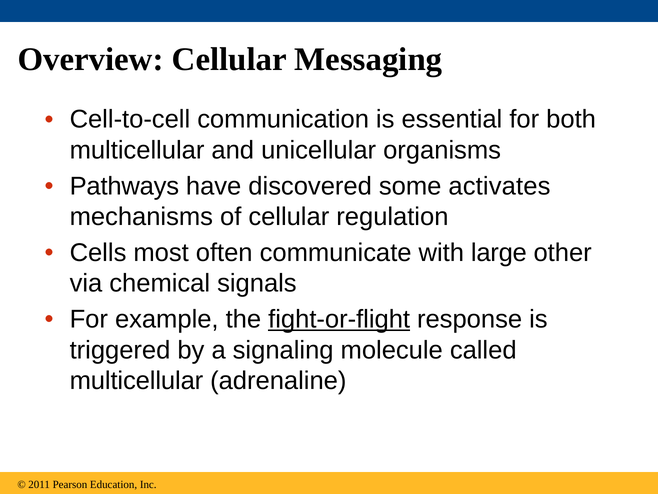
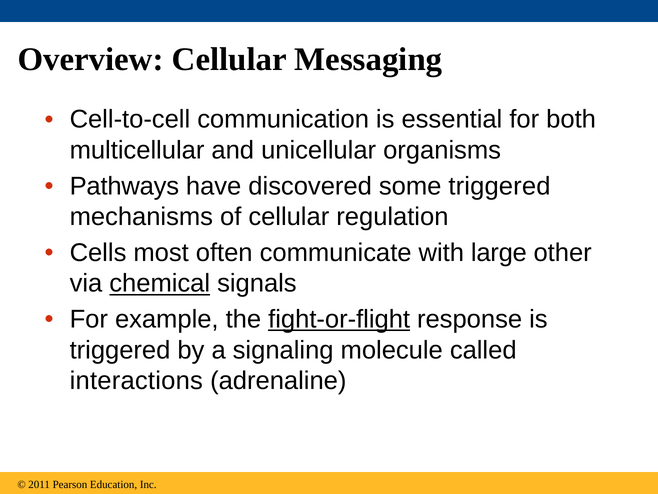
some activates: activates -> triggered (499, 186)
chemical underline: none -> present (160, 283)
multicellular: multicellular -> interactions (136, 381)
